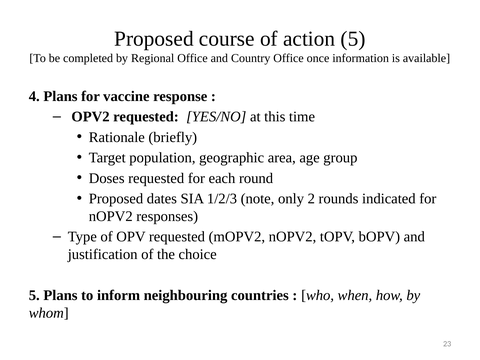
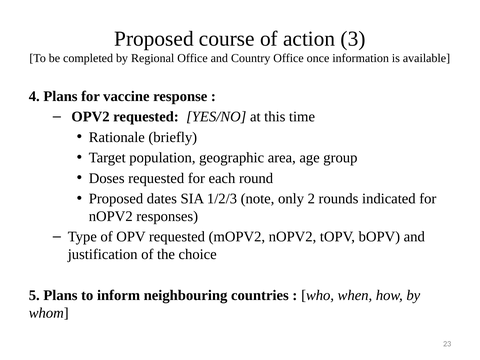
action 5: 5 -> 3 (353, 39)
